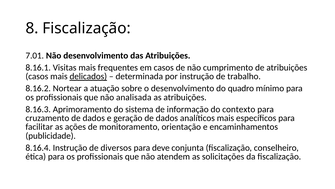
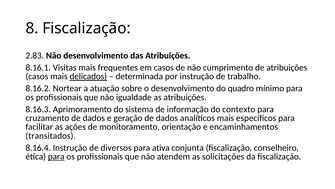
7.01: 7.01 -> 2.83 (35, 55)
analisada: analisada -> igualdade (134, 97)
publicidade: publicidade -> transitados (51, 135)
deve: deve -> ativa (161, 147)
para underline: none -> present (56, 156)
